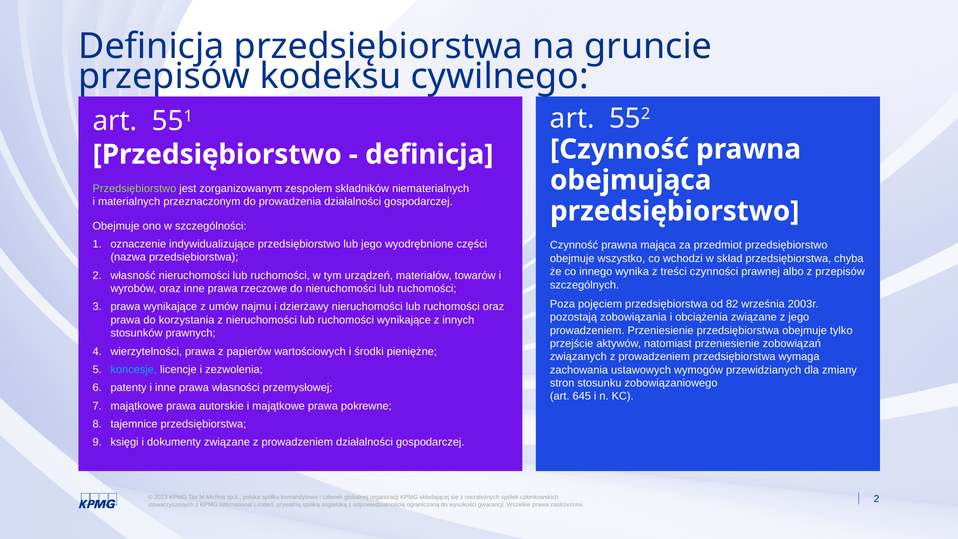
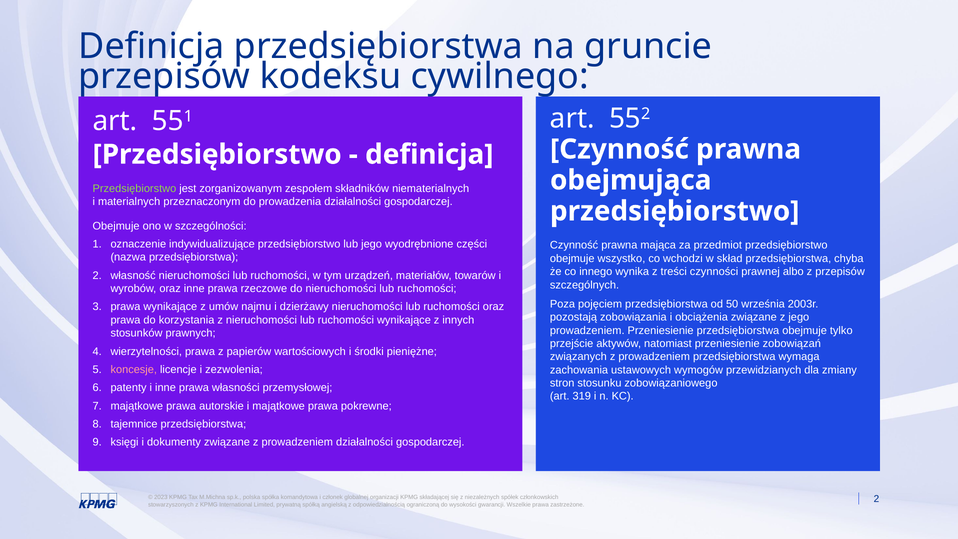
82: 82 -> 50 (732, 304)
koncesje colour: light blue -> pink (134, 369)
645: 645 -> 319 (582, 396)
